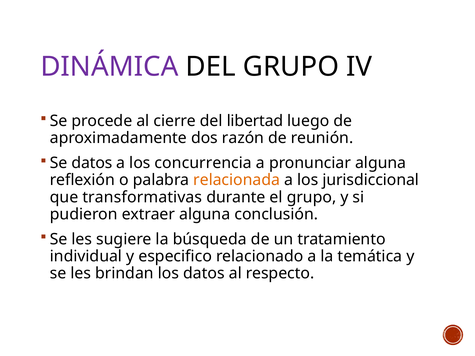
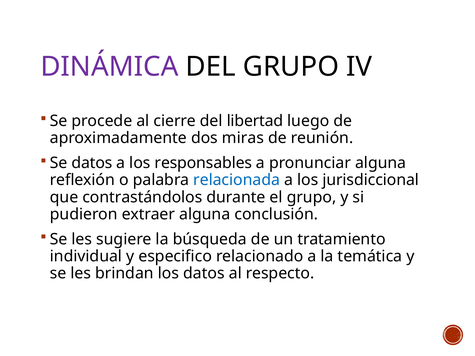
razón: razón -> miras (243, 138)
concurrencia: concurrencia -> responsables (203, 163)
relacionada colour: orange -> blue (237, 180)
transformativas: transformativas -> contrastándolos (142, 197)
